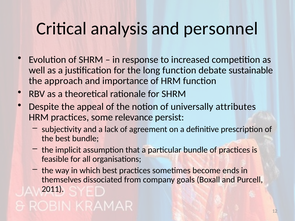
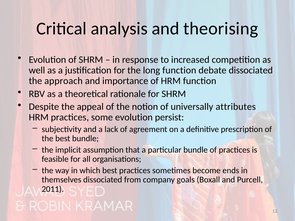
personnel: personnel -> theorising (221, 29)
debate sustainable: sustainable -> dissociated (251, 70)
some relevance: relevance -> evolution (134, 117)
